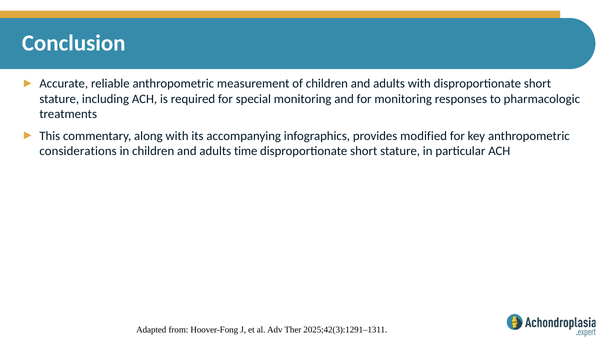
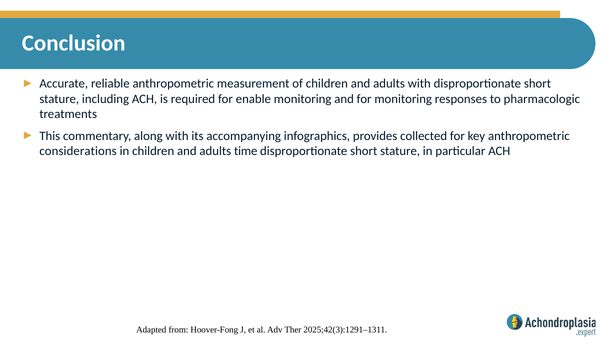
special: special -> enable (253, 99)
modified: modified -> collected (424, 136)
